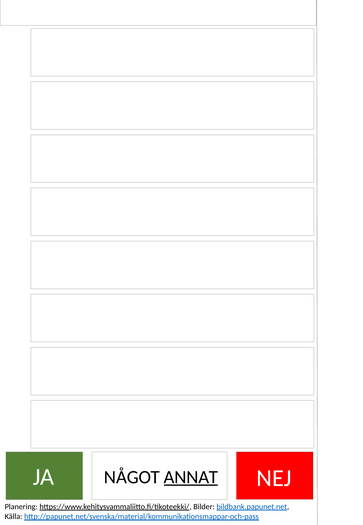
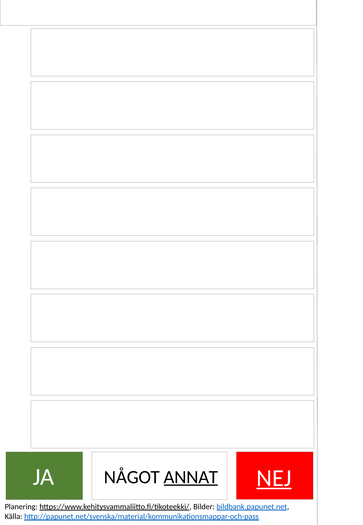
NEJ underline: none -> present (274, 477)
